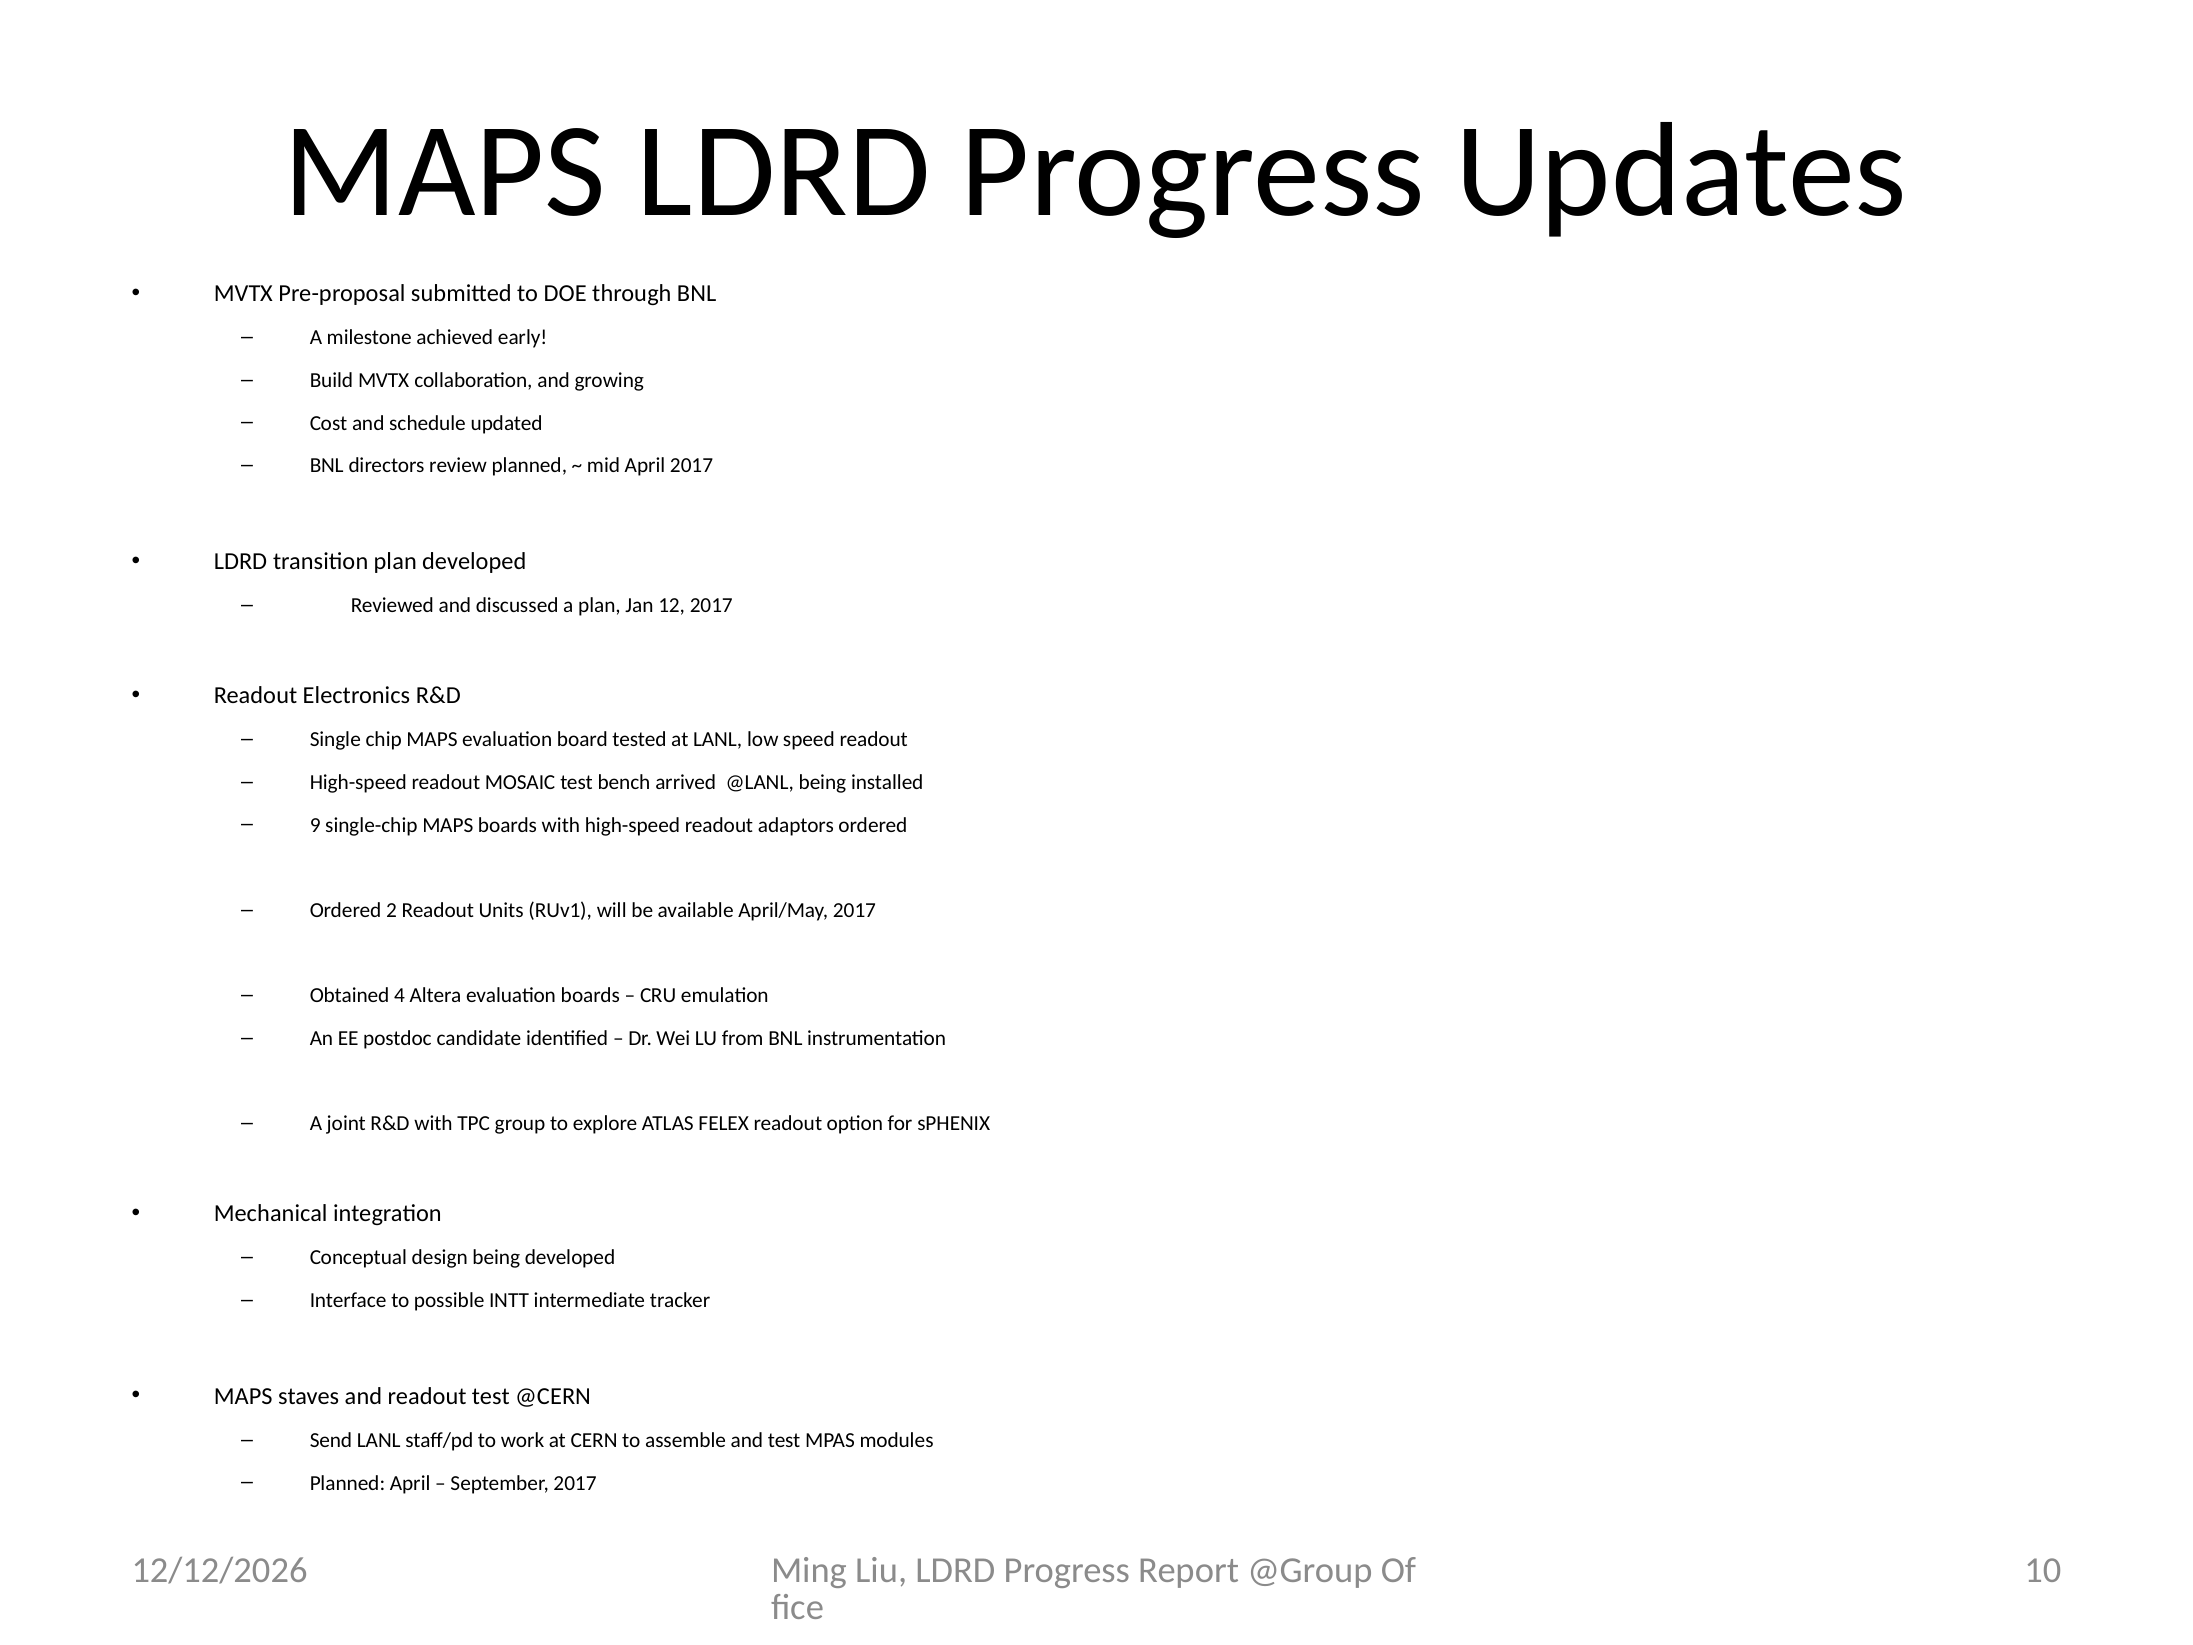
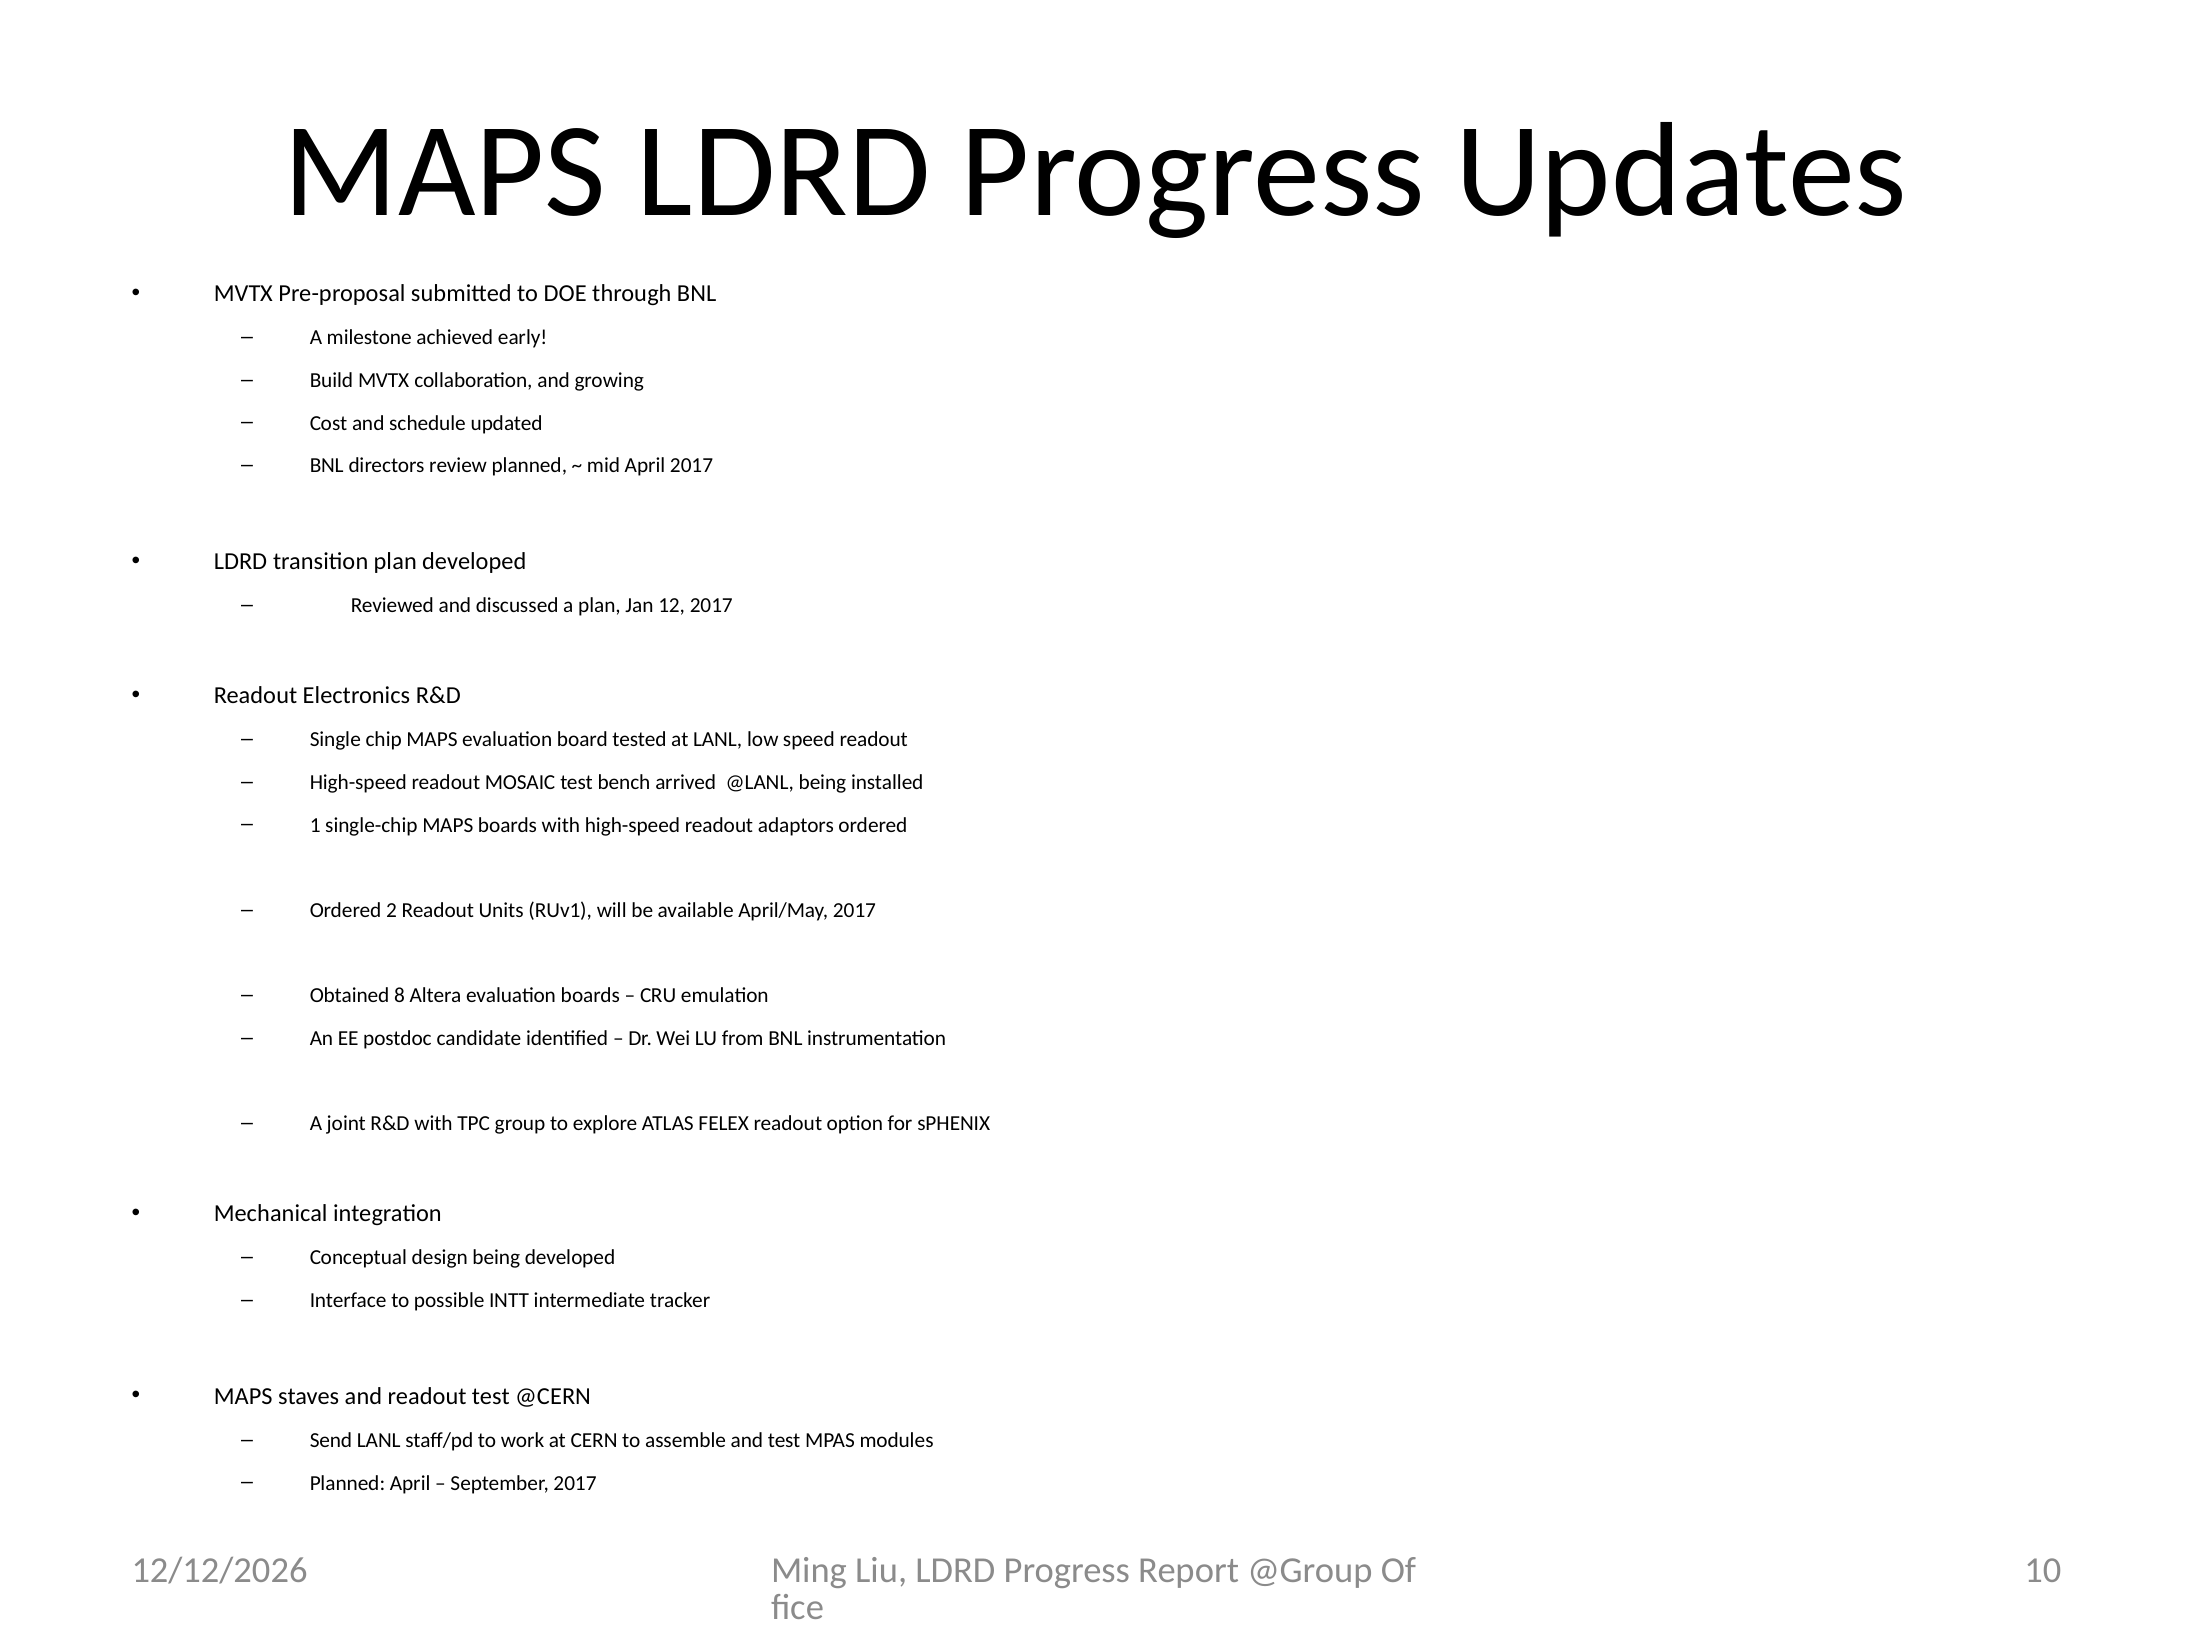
9: 9 -> 1 (315, 825)
4: 4 -> 8 (400, 996)
